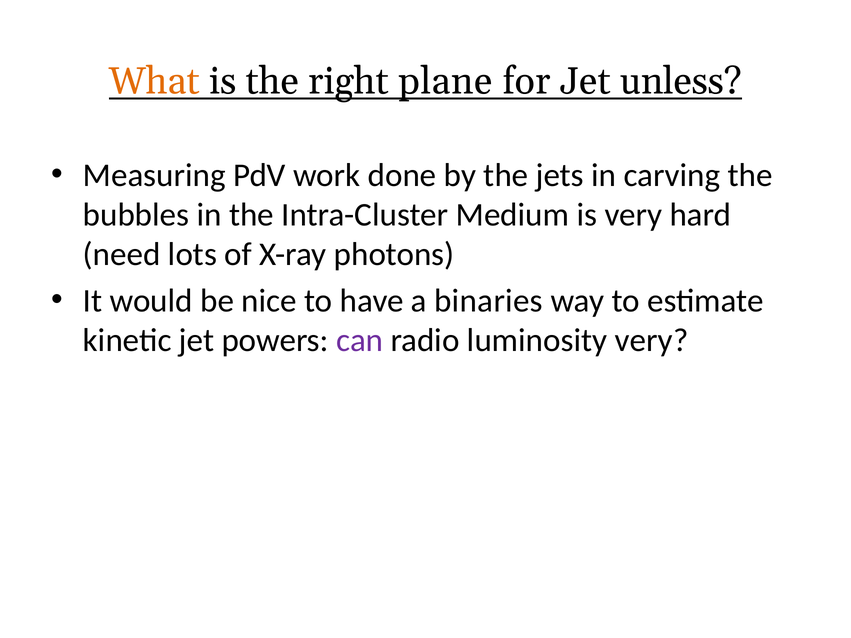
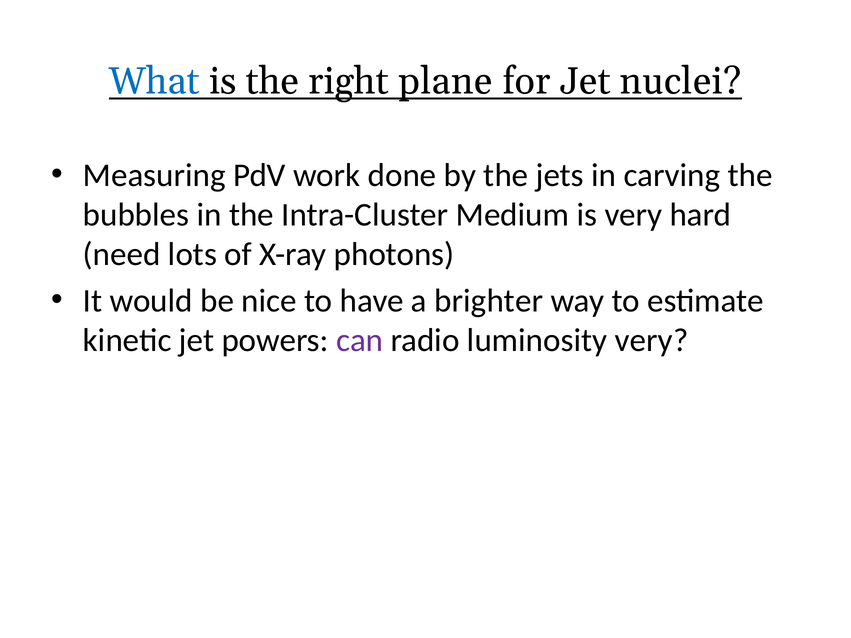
What colour: orange -> blue (154, 81)
unless: unless -> nuclei (680, 81)
binaries: binaries -> brighter (489, 301)
